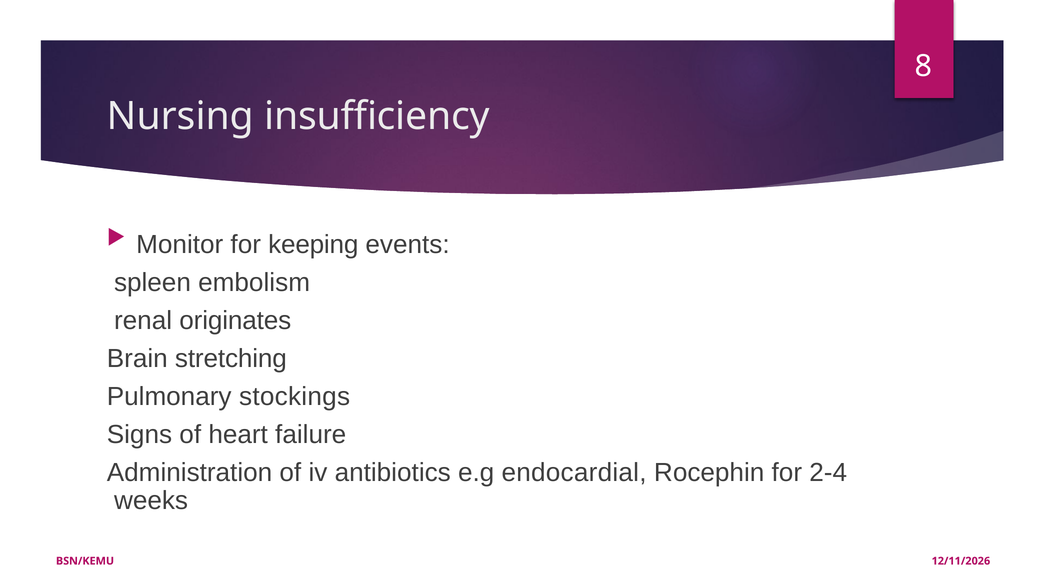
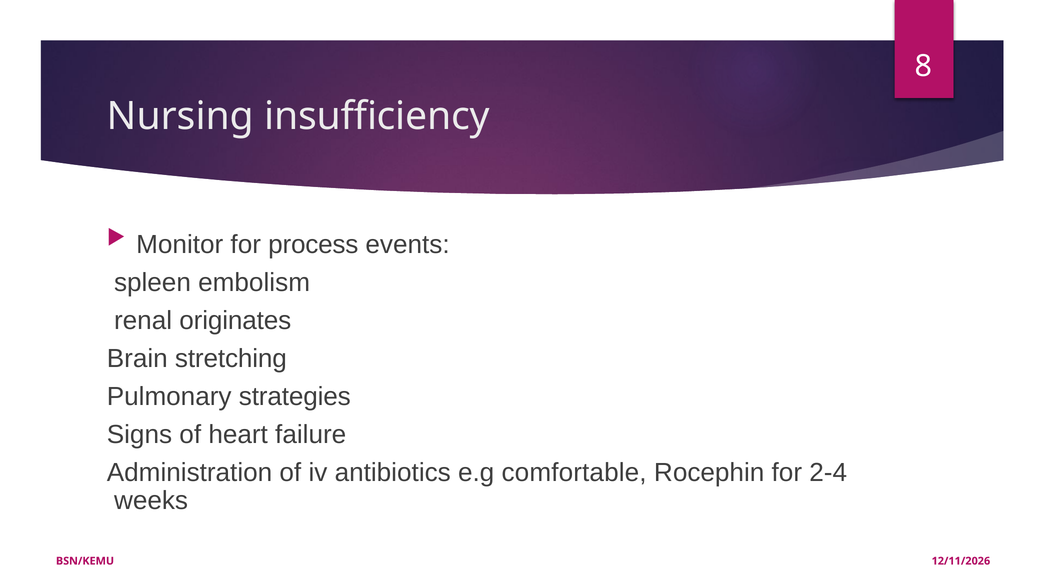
keeping: keeping -> process (313, 245)
stockings: stockings -> strategies (295, 397)
endocardial: endocardial -> comfortable (574, 472)
